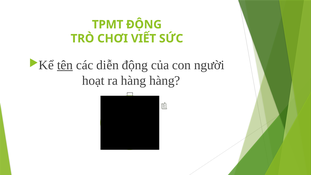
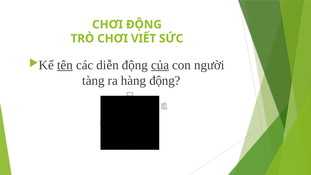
TPMT: TPMT -> CHƠI (108, 25)
của underline: none -> present (160, 65)
hoạt: hoạt -> tàng (93, 80)
hàng hàng: hàng -> động (165, 80)
